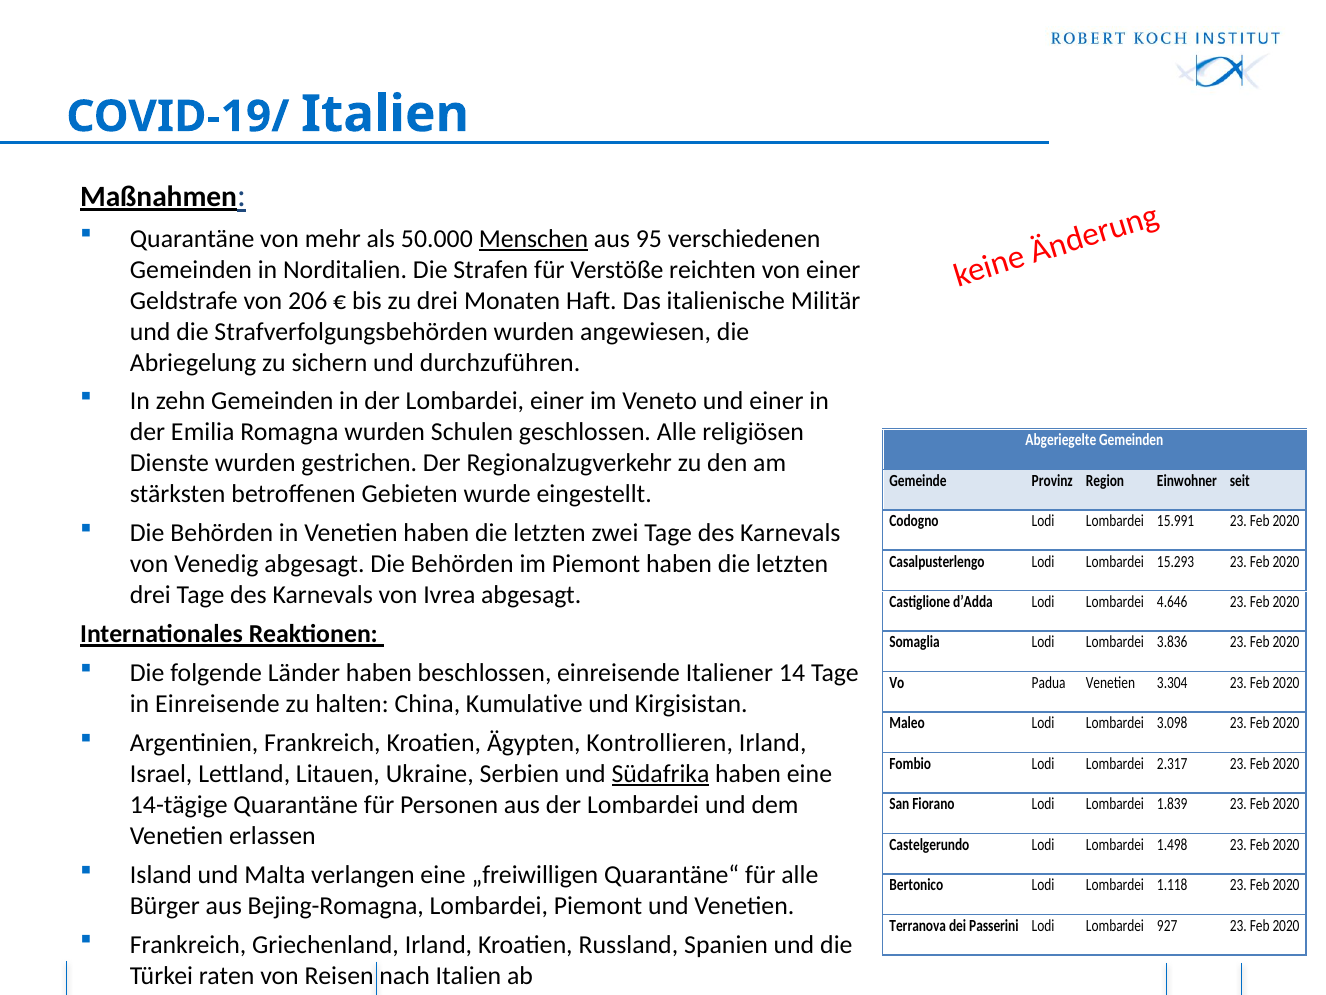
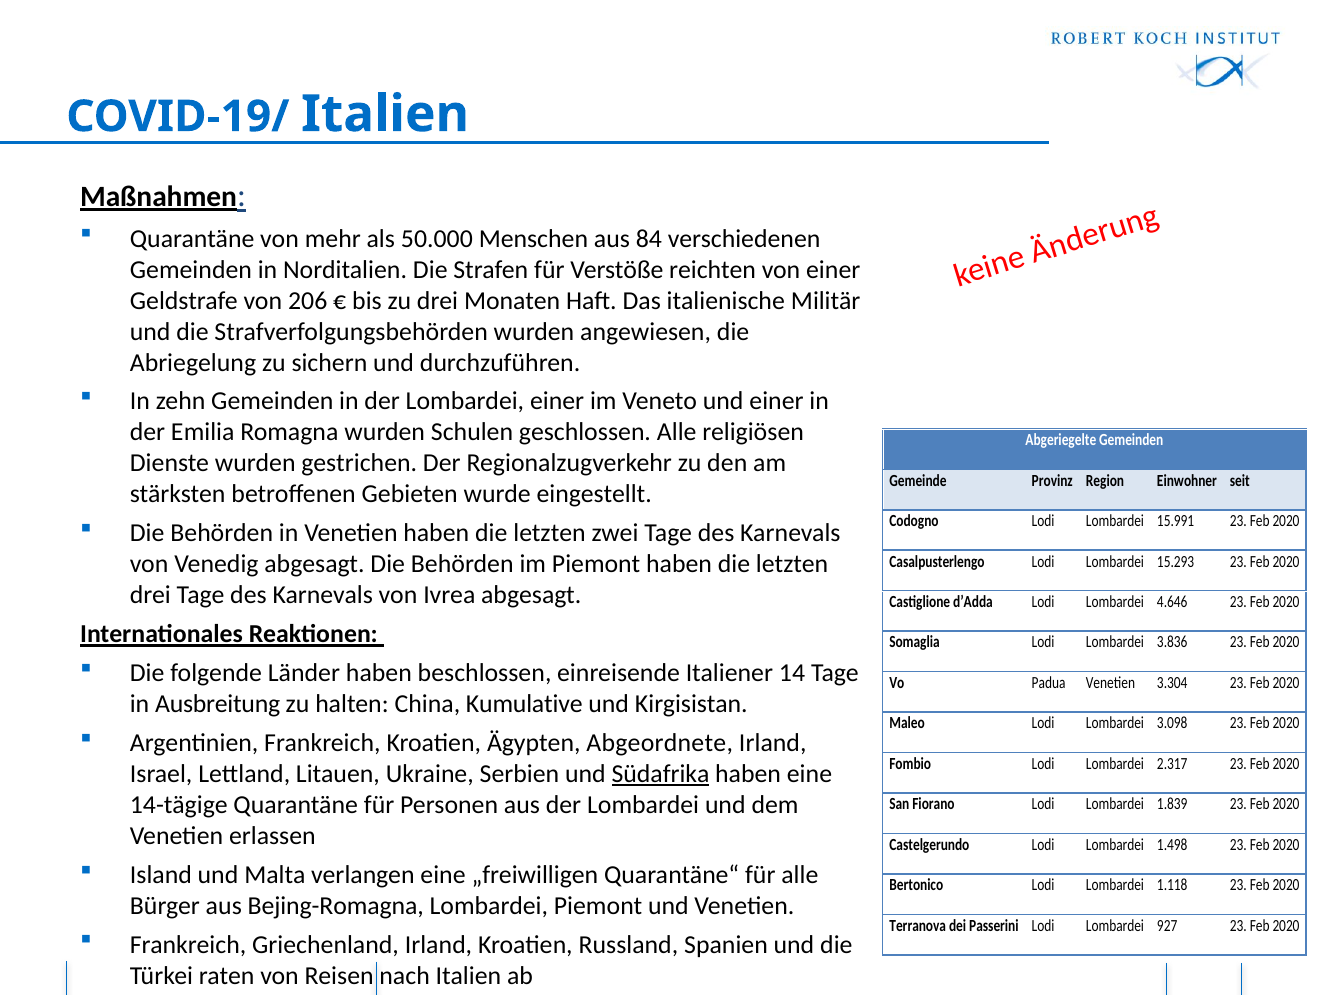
Menschen underline: present -> none (533, 239)
95: 95 -> 84 (649, 239)
in Einreisende: Einreisende -> Ausbreitung (218, 704)
Kontrollieren: Kontrollieren -> Abgeordnete (660, 743)
